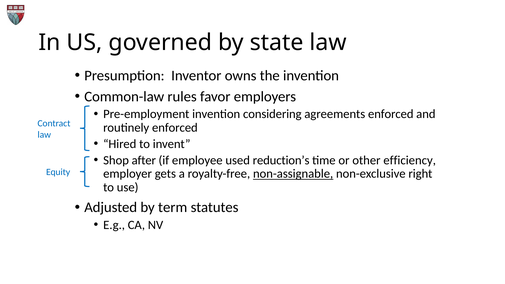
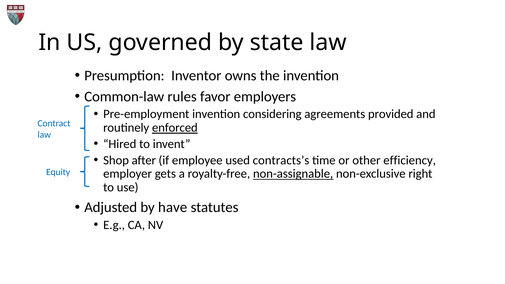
agreements enforced: enforced -> provided (391, 114)
enforced underline: none -> present (175, 128)
reduction’s: reduction’s -> contracts’s (281, 160)
term: term -> have (173, 207)
